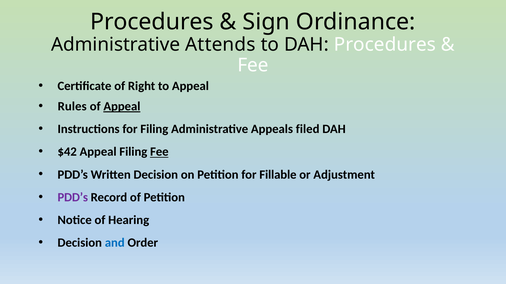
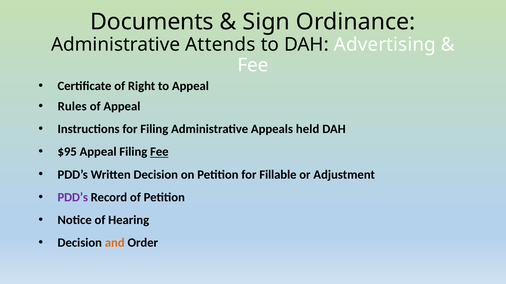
Procedures: Procedures -> Documents (152, 22)
DAH Procedures: Procedures -> Advertising (385, 45)
Appeal underline: present -> none (122, 107)
filed: filed -> held (308, 129)
$42: $42 -> $95 (67, 152)
and colour: blue -> orange (115, 243)
